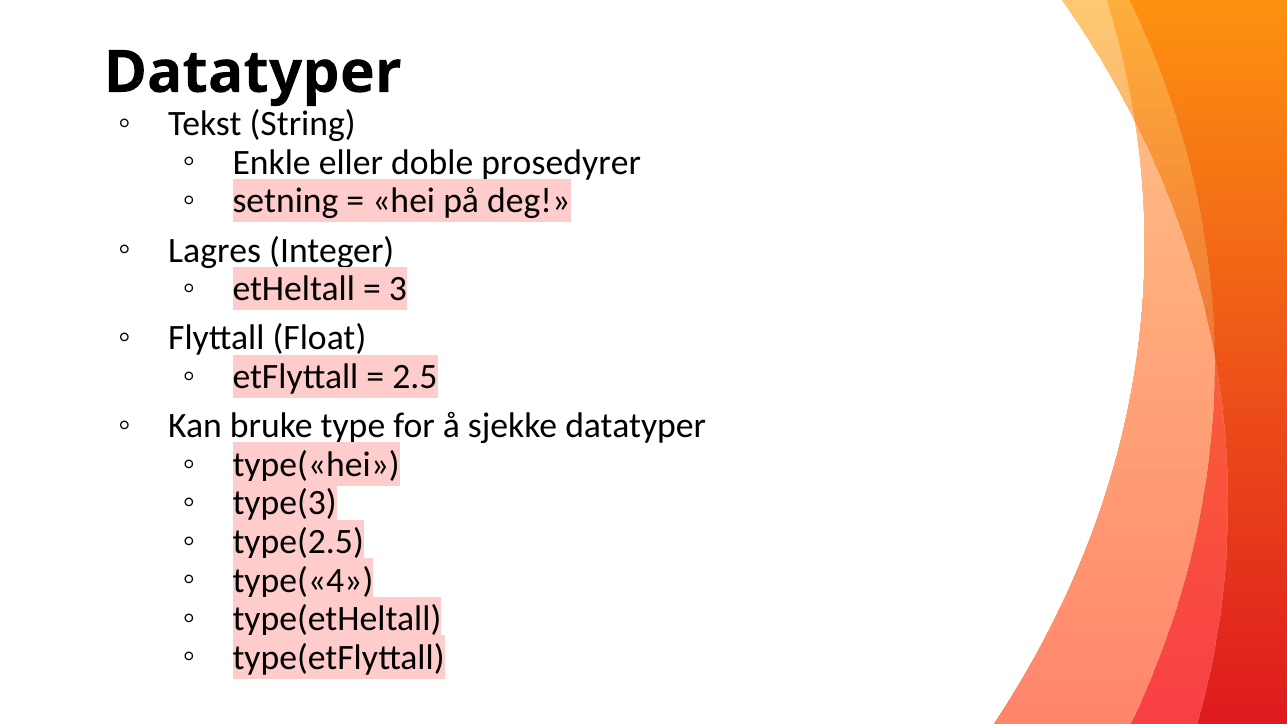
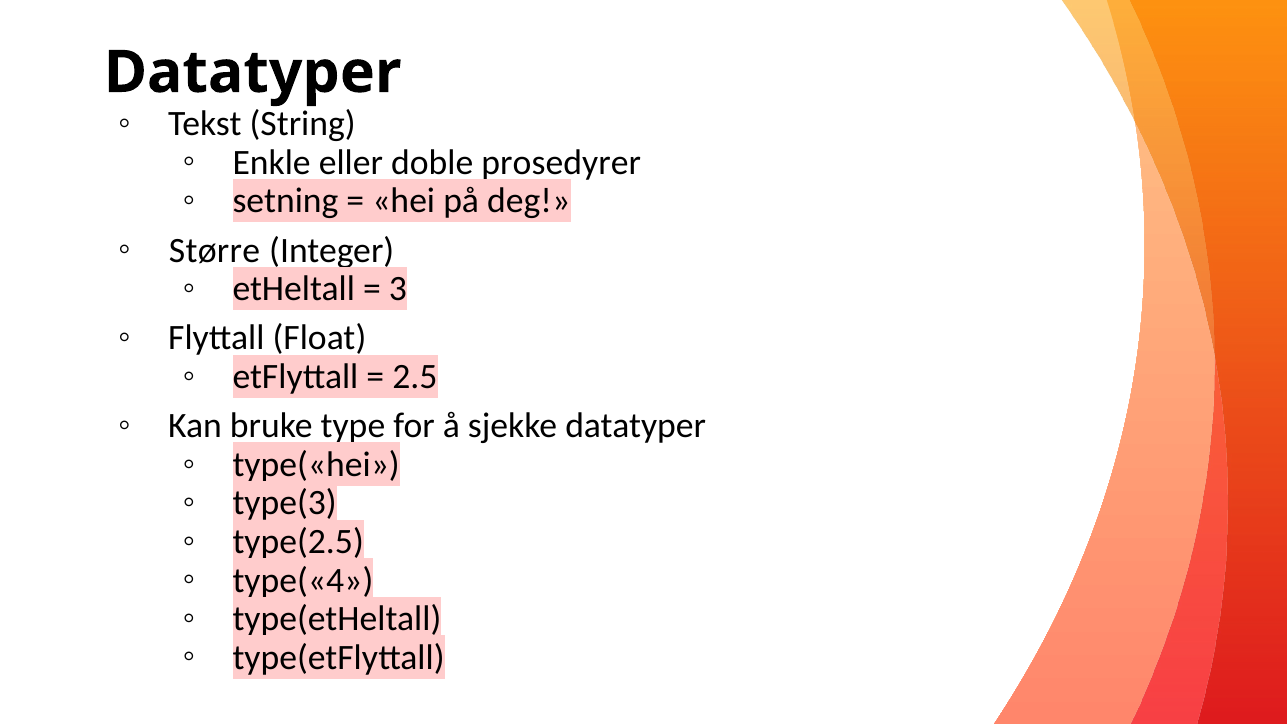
Lagres: Lagres -> Større (214, 250)
